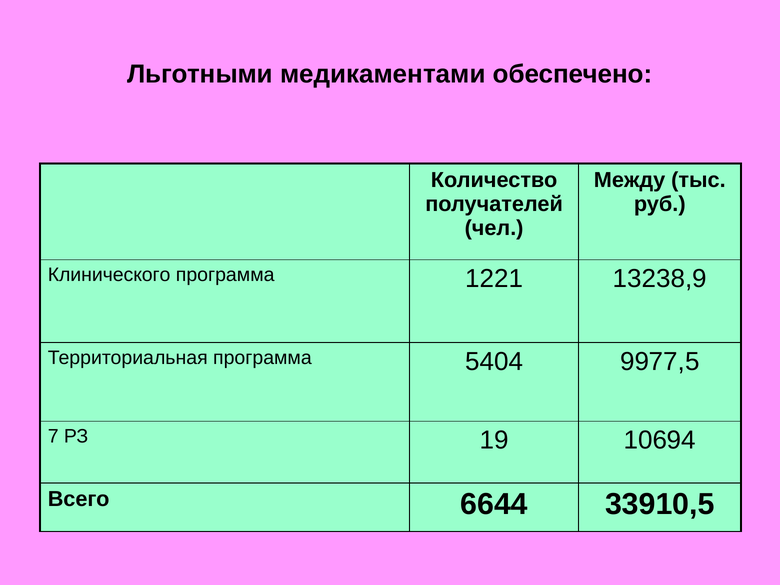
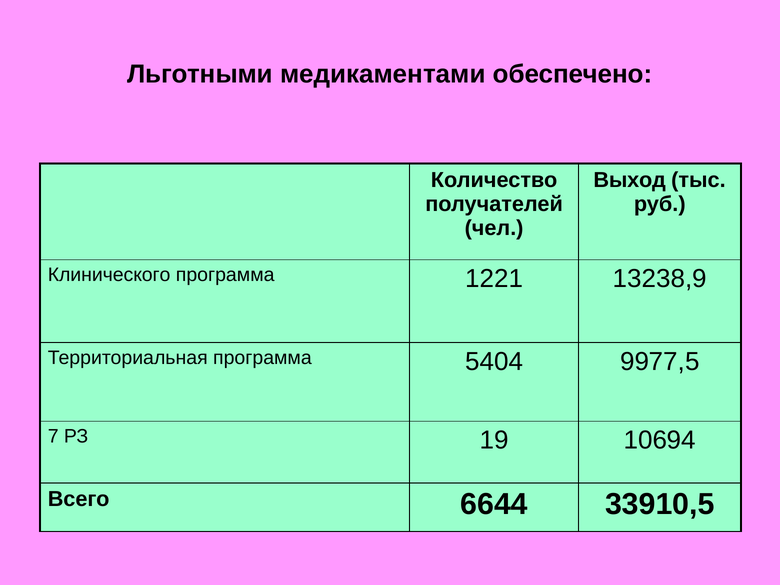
Между: Между -> Выход (630, 180)
